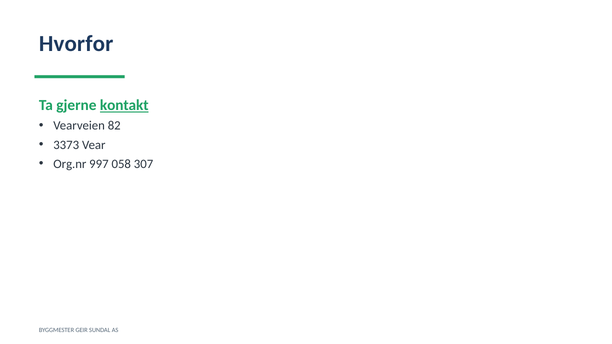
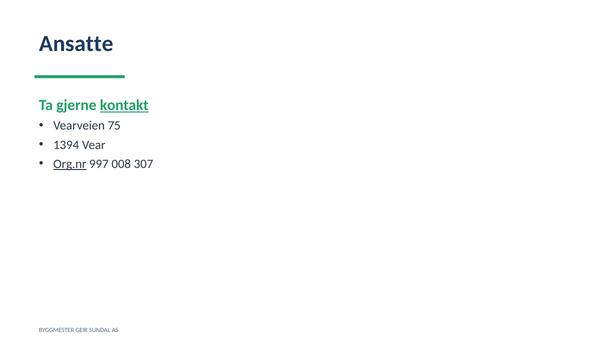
Hvorfor: Hvorfor -> Ansatte (76, 44)
82: 82 -> 75 (114, 126)
3373: 3373 -> 1394 (66, 145)
Org.nr underline: none -> present (70, 164)
058: 058 -> 008 (121, 164)
